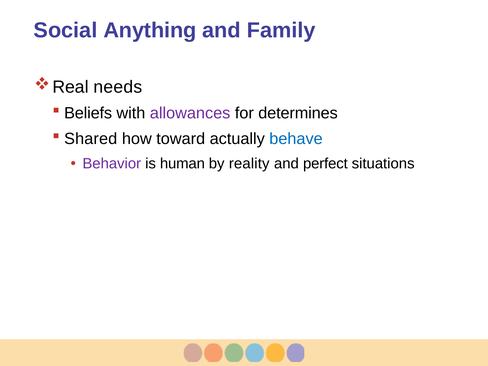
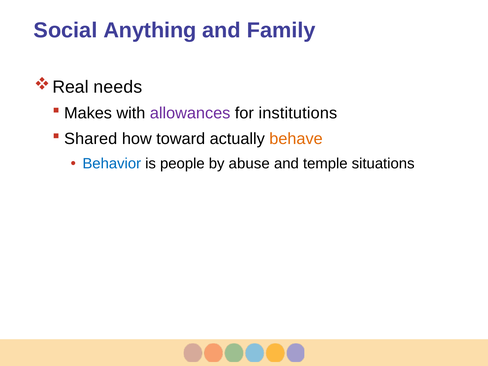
Beliefs: Beliefs -> Makes (88, 113)
determines: determines -> institutions (298, 113)
behave colour: blue -> orange (296, 139)
Behavior colour: purple -> blue (112, 164)
human: human -> people (182, 164)
reality: reality -> abuse (249, 164)
perfect: perfect -> temple (325, 164)
